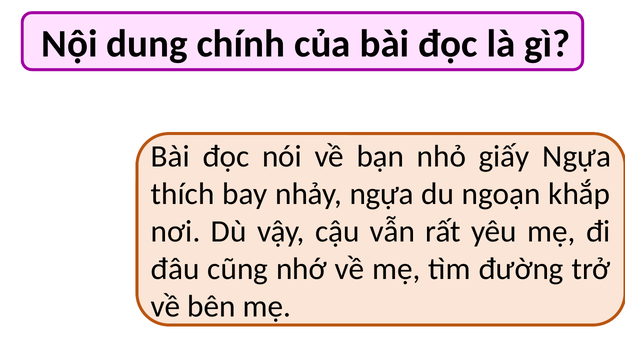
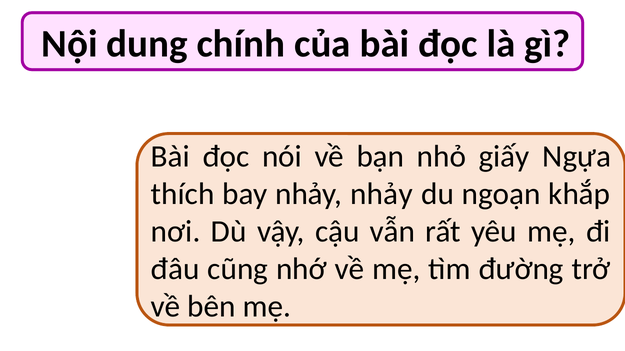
nhảy ngựa: ngựa -> nhảy (381, 194)
